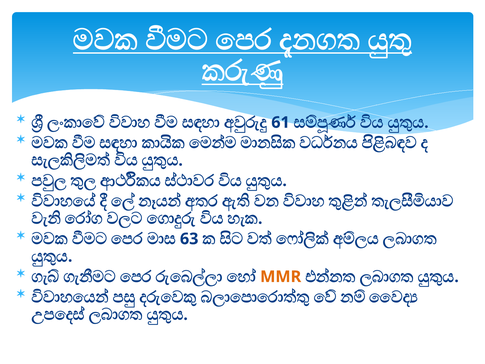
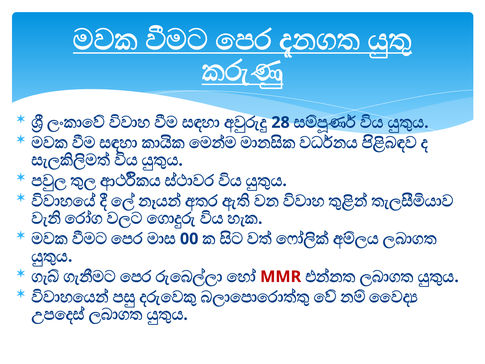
61: 61 -> 28 (281, 122)
63: 63 -> 00 (189, 239)
MMR colour: orange -> red (281, 277)
